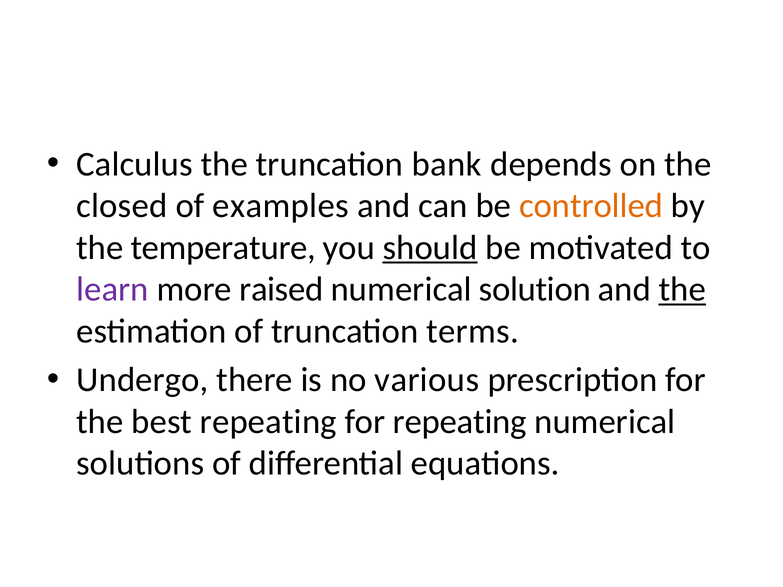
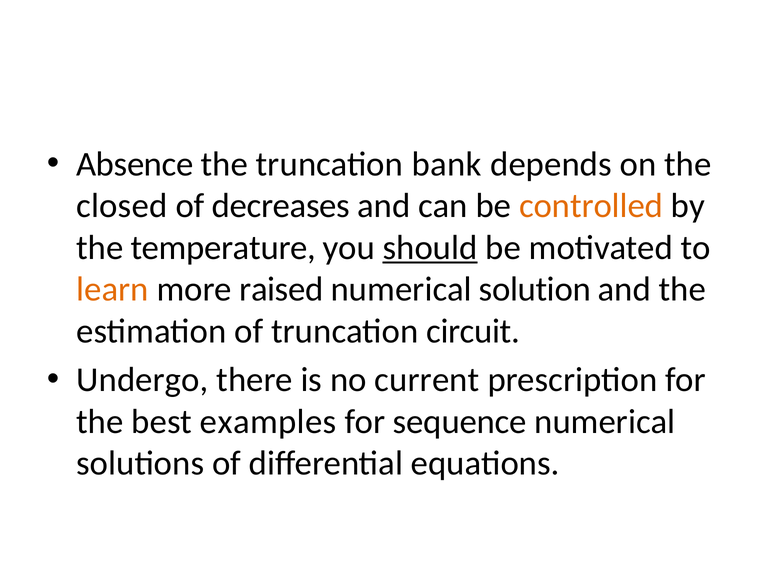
Calculus: Calculus -> Absence (135, 164)
examples: examples -> decreases (281, 206)
learn colour: purple -> orange (113, 290)
the underline: present -> none (682, 290)
terms: terms -> circuit (473, 331)
various: various -> current (427, 380)
best repeating: repeating -> examples (268, 422)
for repeating: repeating -> sequence (460, 422)
